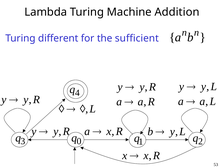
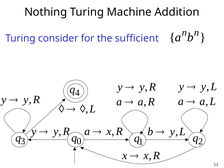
Lambda: Lambda -> Nothing (46, 12)
different: different -> consider (58, 38)
